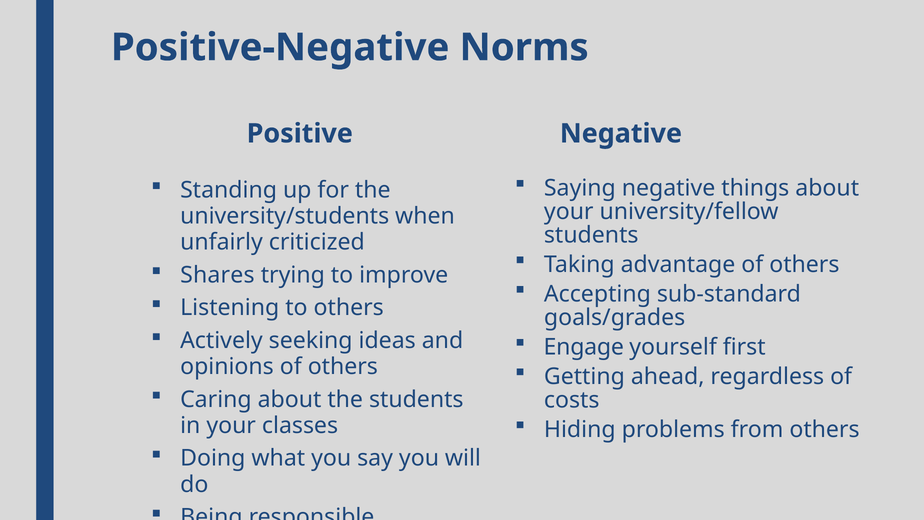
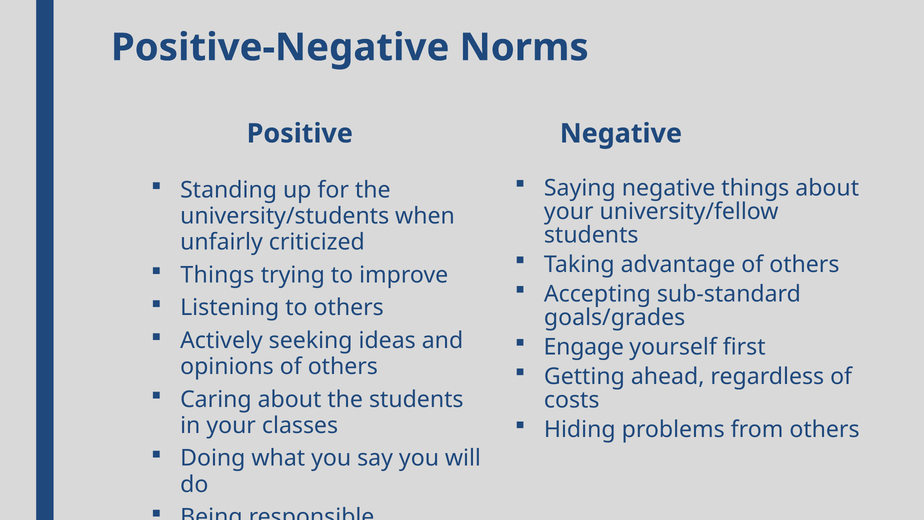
Shares: Shares -> Things (217, 275)
